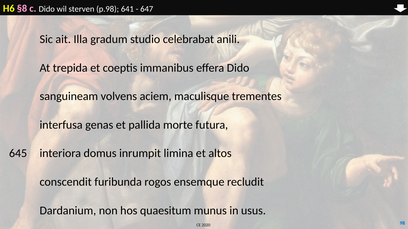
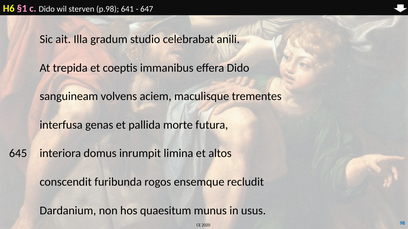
§8: §8 -> §1 (22, 8)
